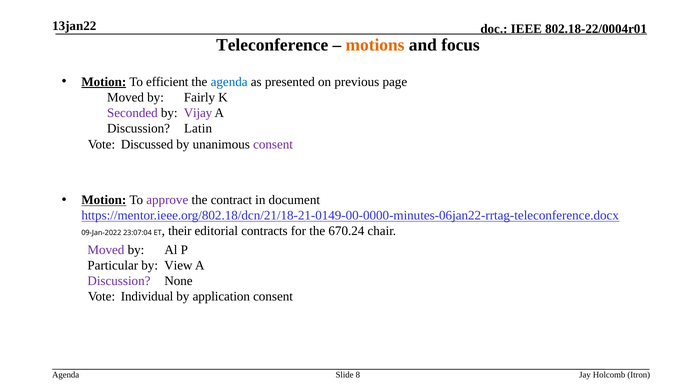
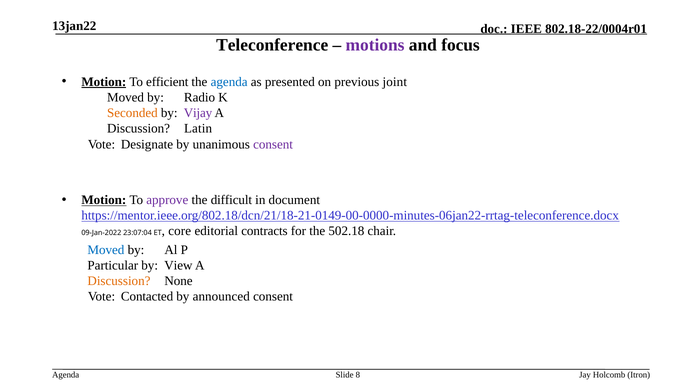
motions colour: orange -> purple (375, 45)
page: page -> joint (395, 82)
Fairly: Fairly -> Radio (200, 98)
Seconded colour: purple -> orange (132, 113)
Discussed: Discussed -> Designate (147, 144)
contract: contract -> difficult (231, 200)
their: their -> core (180, 231)
670.24: 670.24 -> 502.18 (346, 231)
Moved colour: purple -> blue (106, 250)
Discussion colour: purple -> orange (119, 281)
Individual: Individual -> Contacted (147, 297)
application: application -> announced (221, 297)
